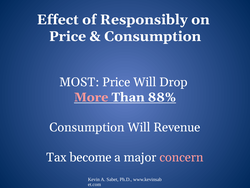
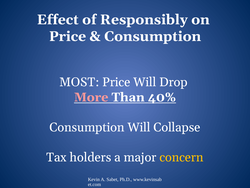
88%: 88% -> 40% (162, 97)
Revenue: Revenue -> Collapse (177, 127)
become: become -> holders (91, 157)
concern colour: pink -> yellow (181, 157)
